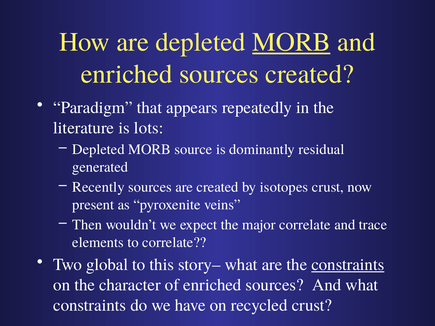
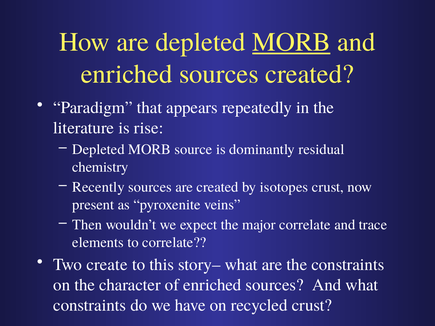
lots: lots -> rise (149, 128)
generated: generated -> chemistry (100, 167)
global: global -> create (107, 265)
constraints underline: present -> none (348, 265)
